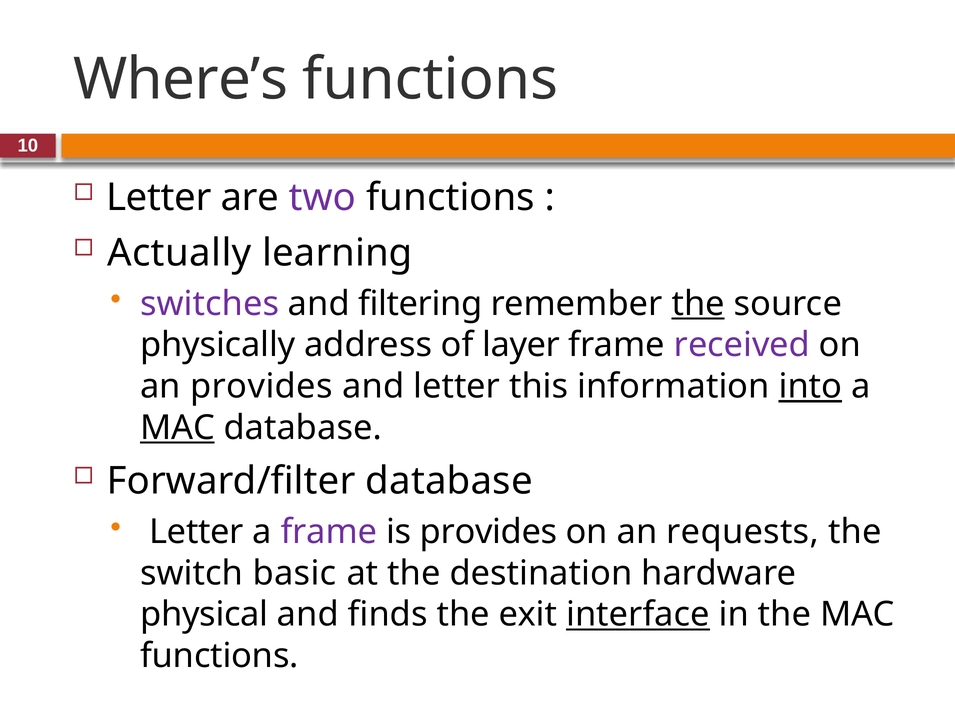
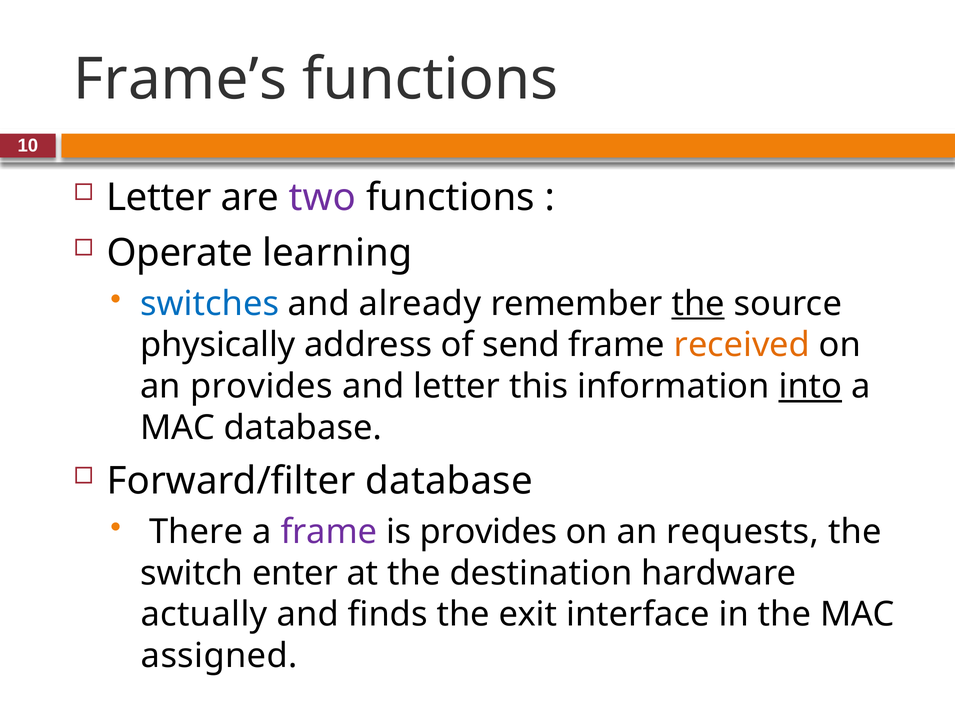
Where’s: Where’s -> Frame’s (180, 80)
Actually: Actually -> Operate (180, 253)
switches colour: purple -> blue (210, 304)
filtering: filtering -> already (420, 304)
layer: layer -> send (521, 345)
received colour: purple -> orange (742, 345)
MAC underline: present -> none (178, 428)
Letter: Letter -> There (196, 532)
basic: basic -> enter (295, 573)
physical: physical -> actually (204, 615)
interface underline: present -> none (638, 615)
functions: functions -> assigned (219, 656)
